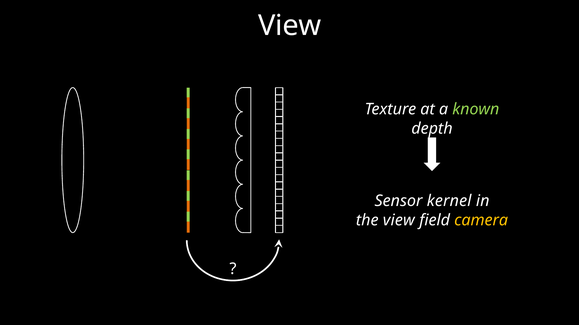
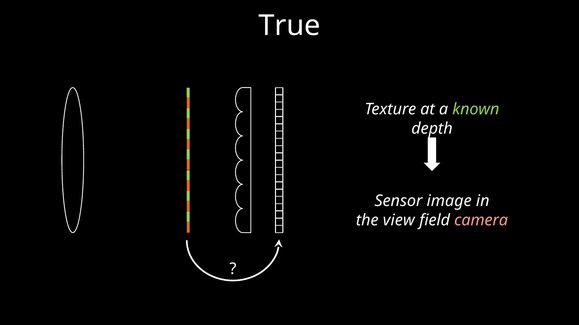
View: View -> True (289, 26)
kernel: kernel -> image (449, 201)
camera colour: yellow -> pink (481, 221)
